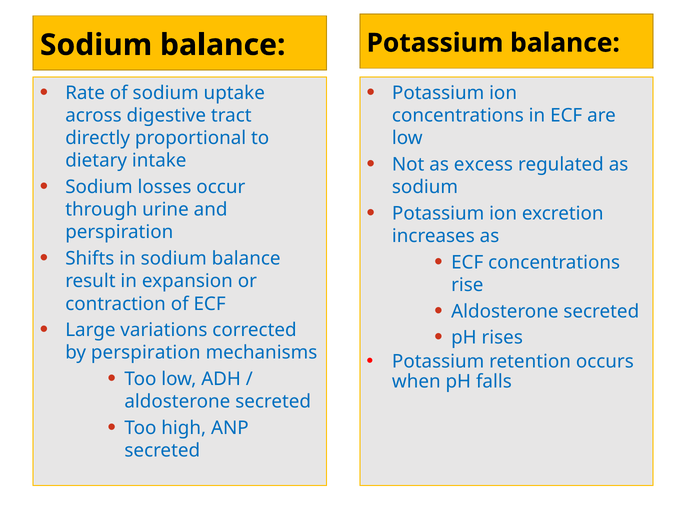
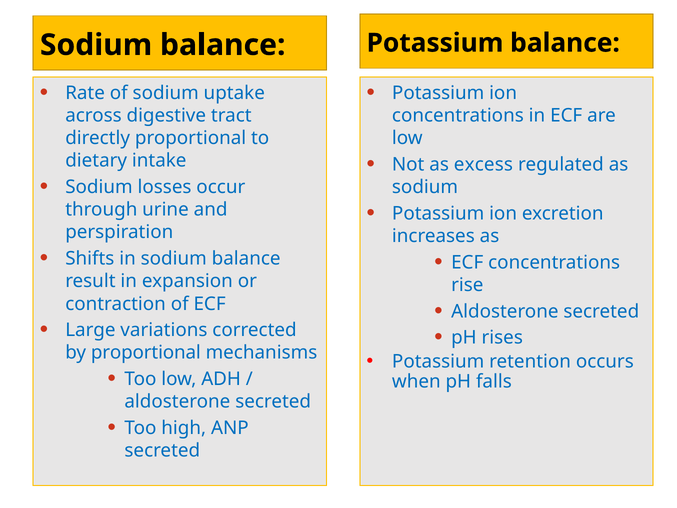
by perspiration: perspiration -> proportional (146, 353)
